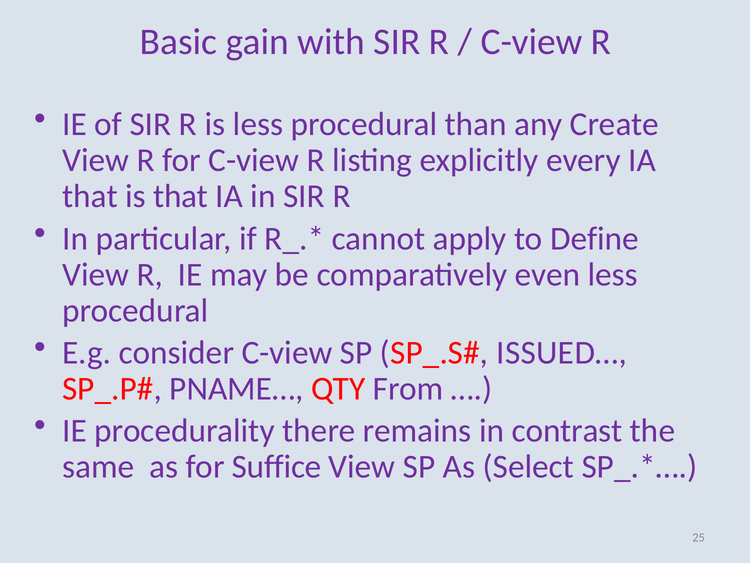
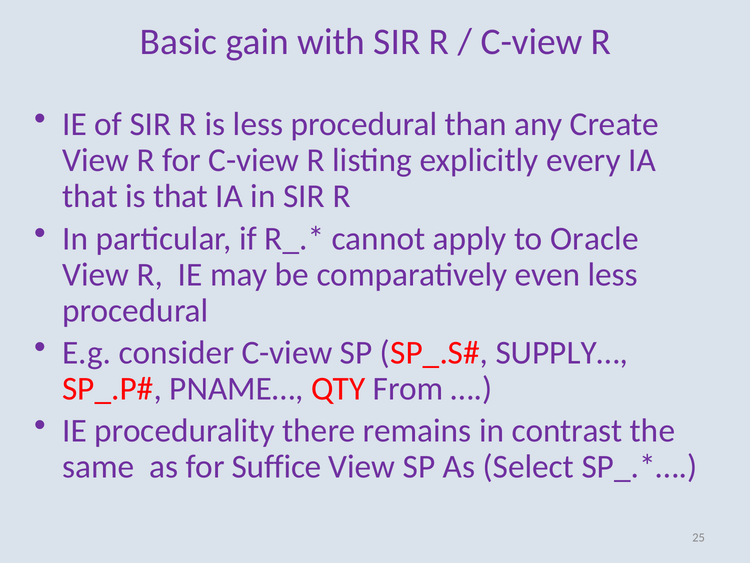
Define: Define -> Oracle (594, 238)
ISSUED…: ISSUED… -> SUPPLY… (562, 352)
